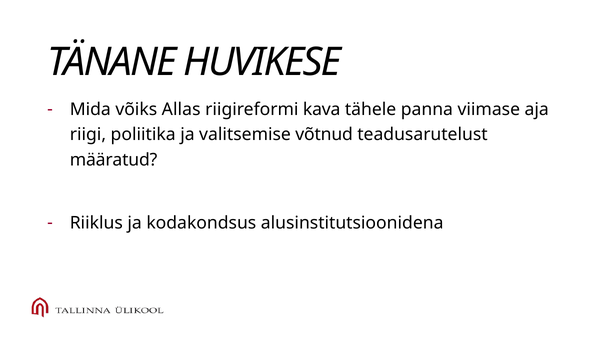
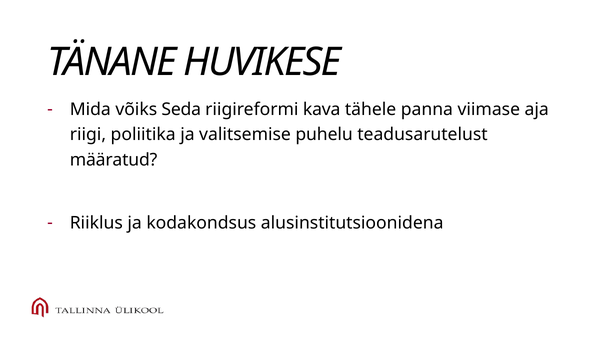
Allas: Allas -> Seda (181, 110)
võtnud: võtnud -> puhelu (324, 135)
